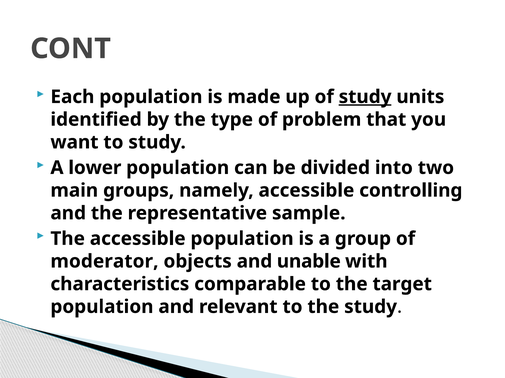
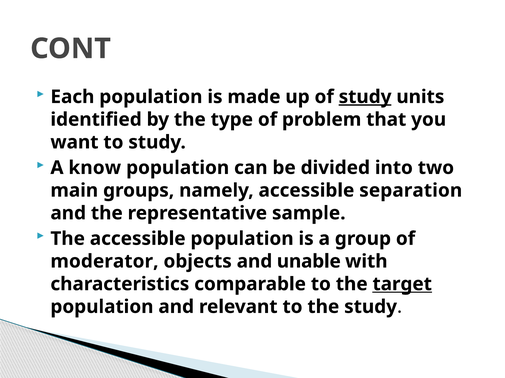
lower: lower -> know (95, 168)
controlling: controlling -> separation (411, 191)
target underline: none -> present (402, 285)
